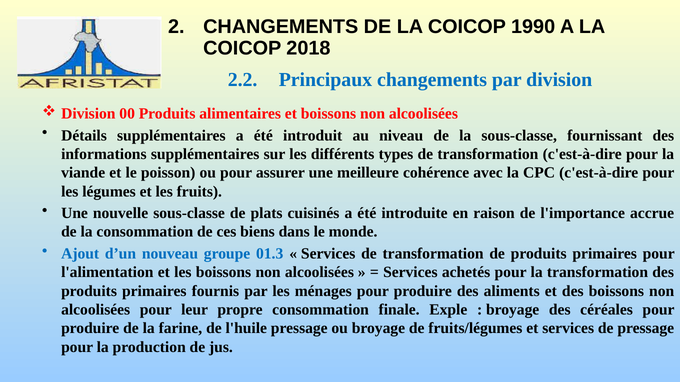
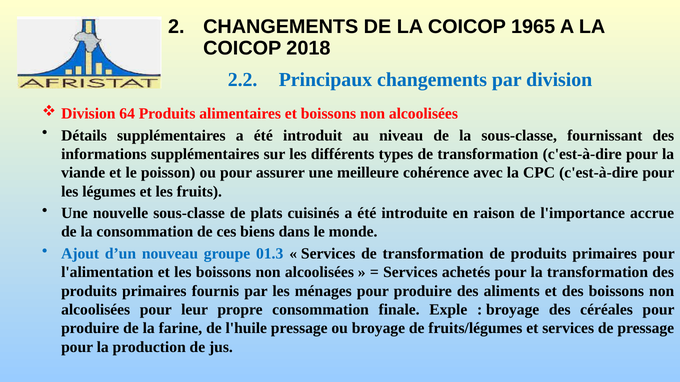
1990: 1990 -> 1965 (533, 27)
00: 00 -> 64 (127, 114)
